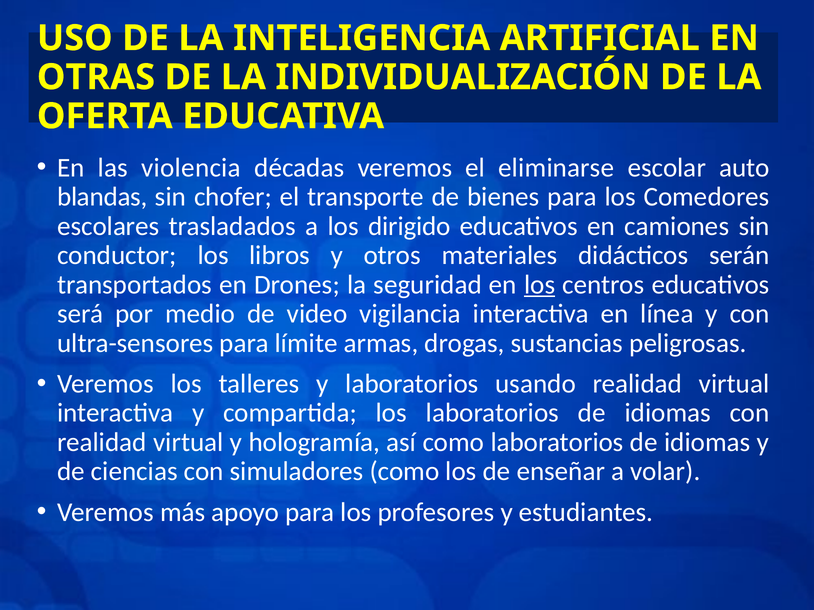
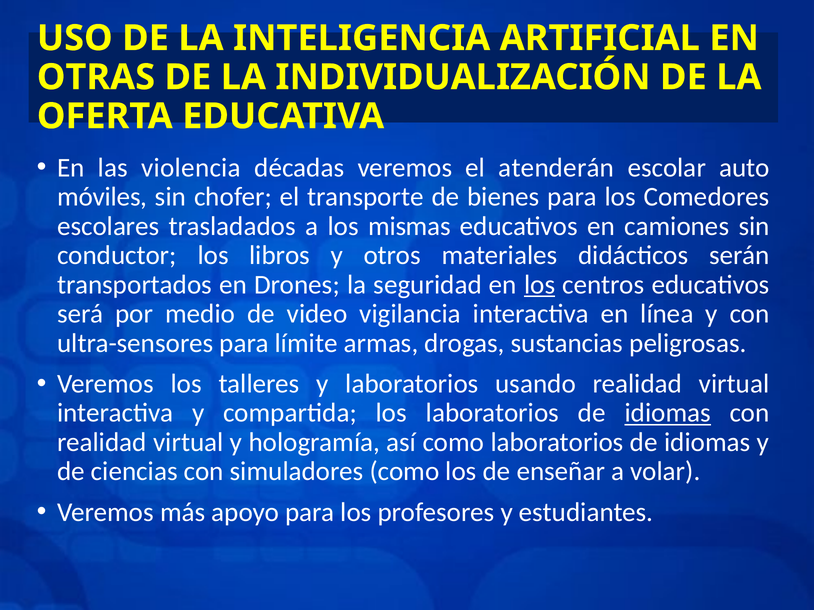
eliminarse: eliminarse -> atenderán (556, 168)
blandas: blandas -> móviles (102, 197)
dirigido: dirigido -> mismas (409, 226)
idiomas underline: none -> present (668, 413)
